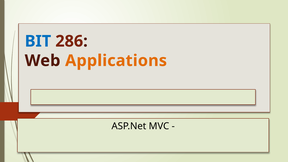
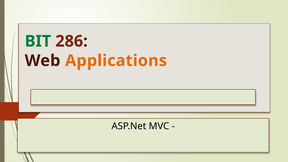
BIT colour: blue -> green (38, 41)
